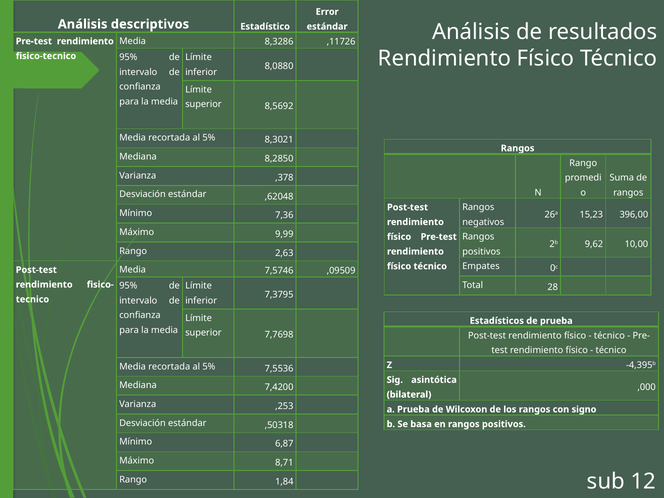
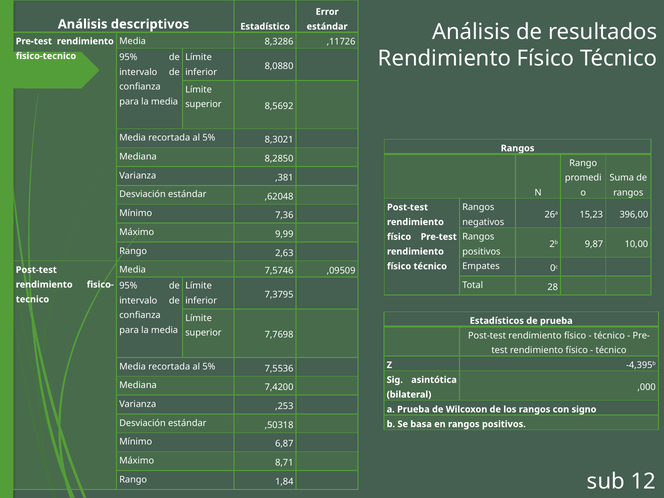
,378: ,378 -> ,381 (284, 178)
9,62: 9,62 -> 9,87 (594, 244)
